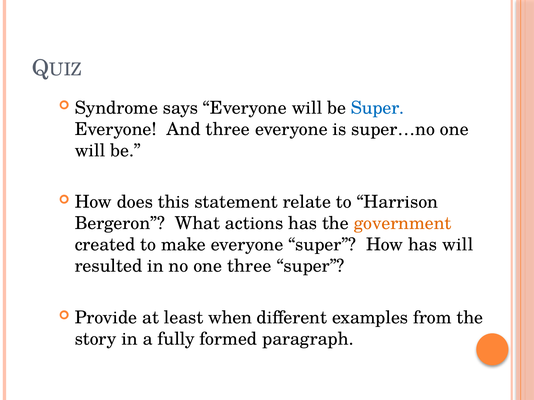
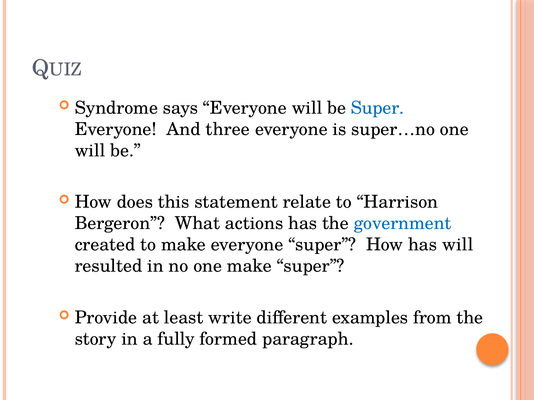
government colour: orange -> blue (403, 224)
one three: three -> make (249, 266)
when: when -> write (230, 318)
